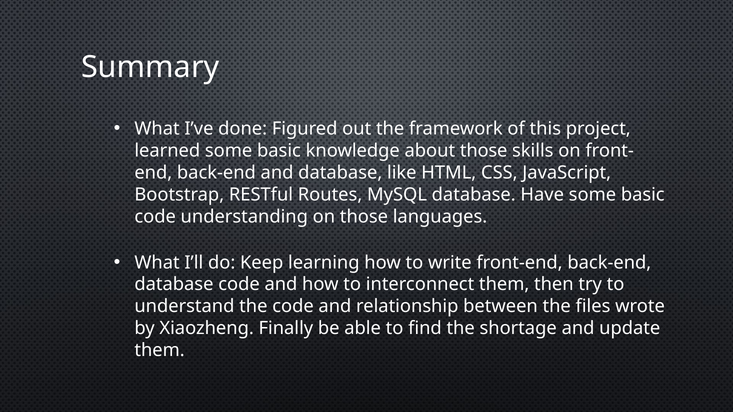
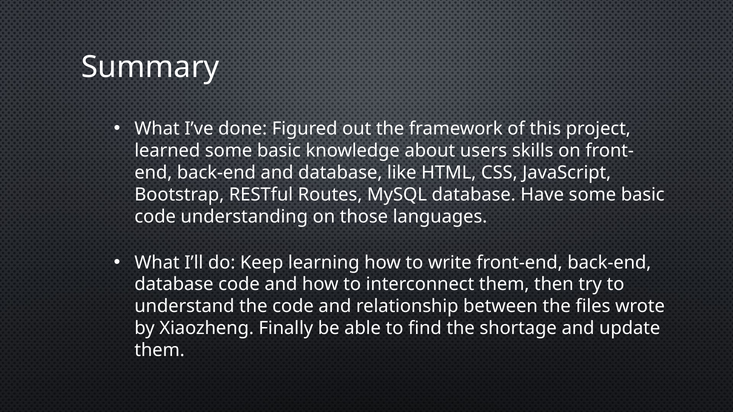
about those: those -> users (484, 151)
